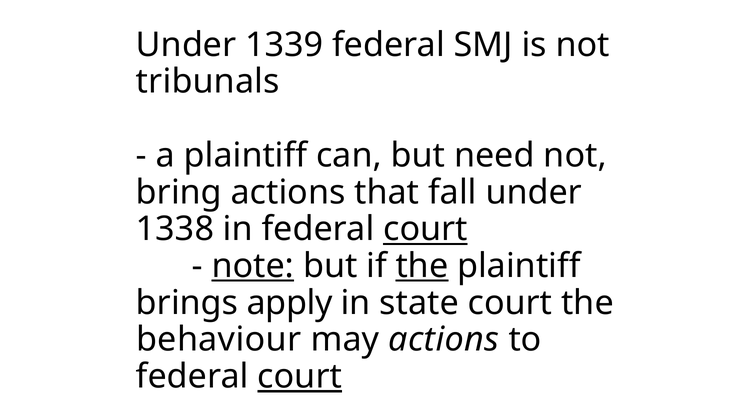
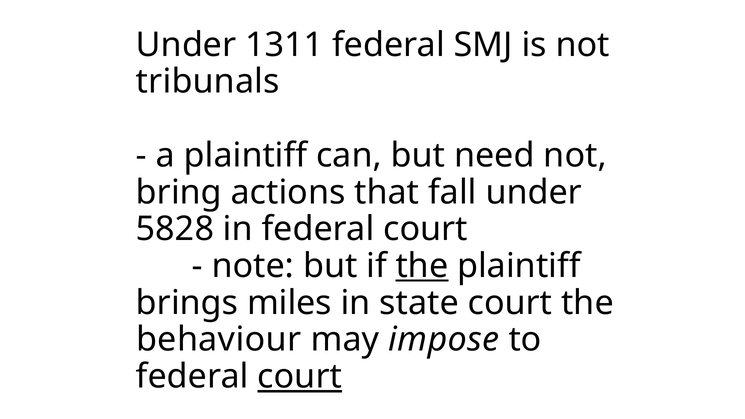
1339: 1339 -> 1311 (284, 45)
1338: 1338 -> 5828 (175, 229)
court underline: present -> none (425, 229)
note underline: present -> none (253, 266)
apply: apply -> miles (289, 303)
may actions: actions -> impose (444, 340)
